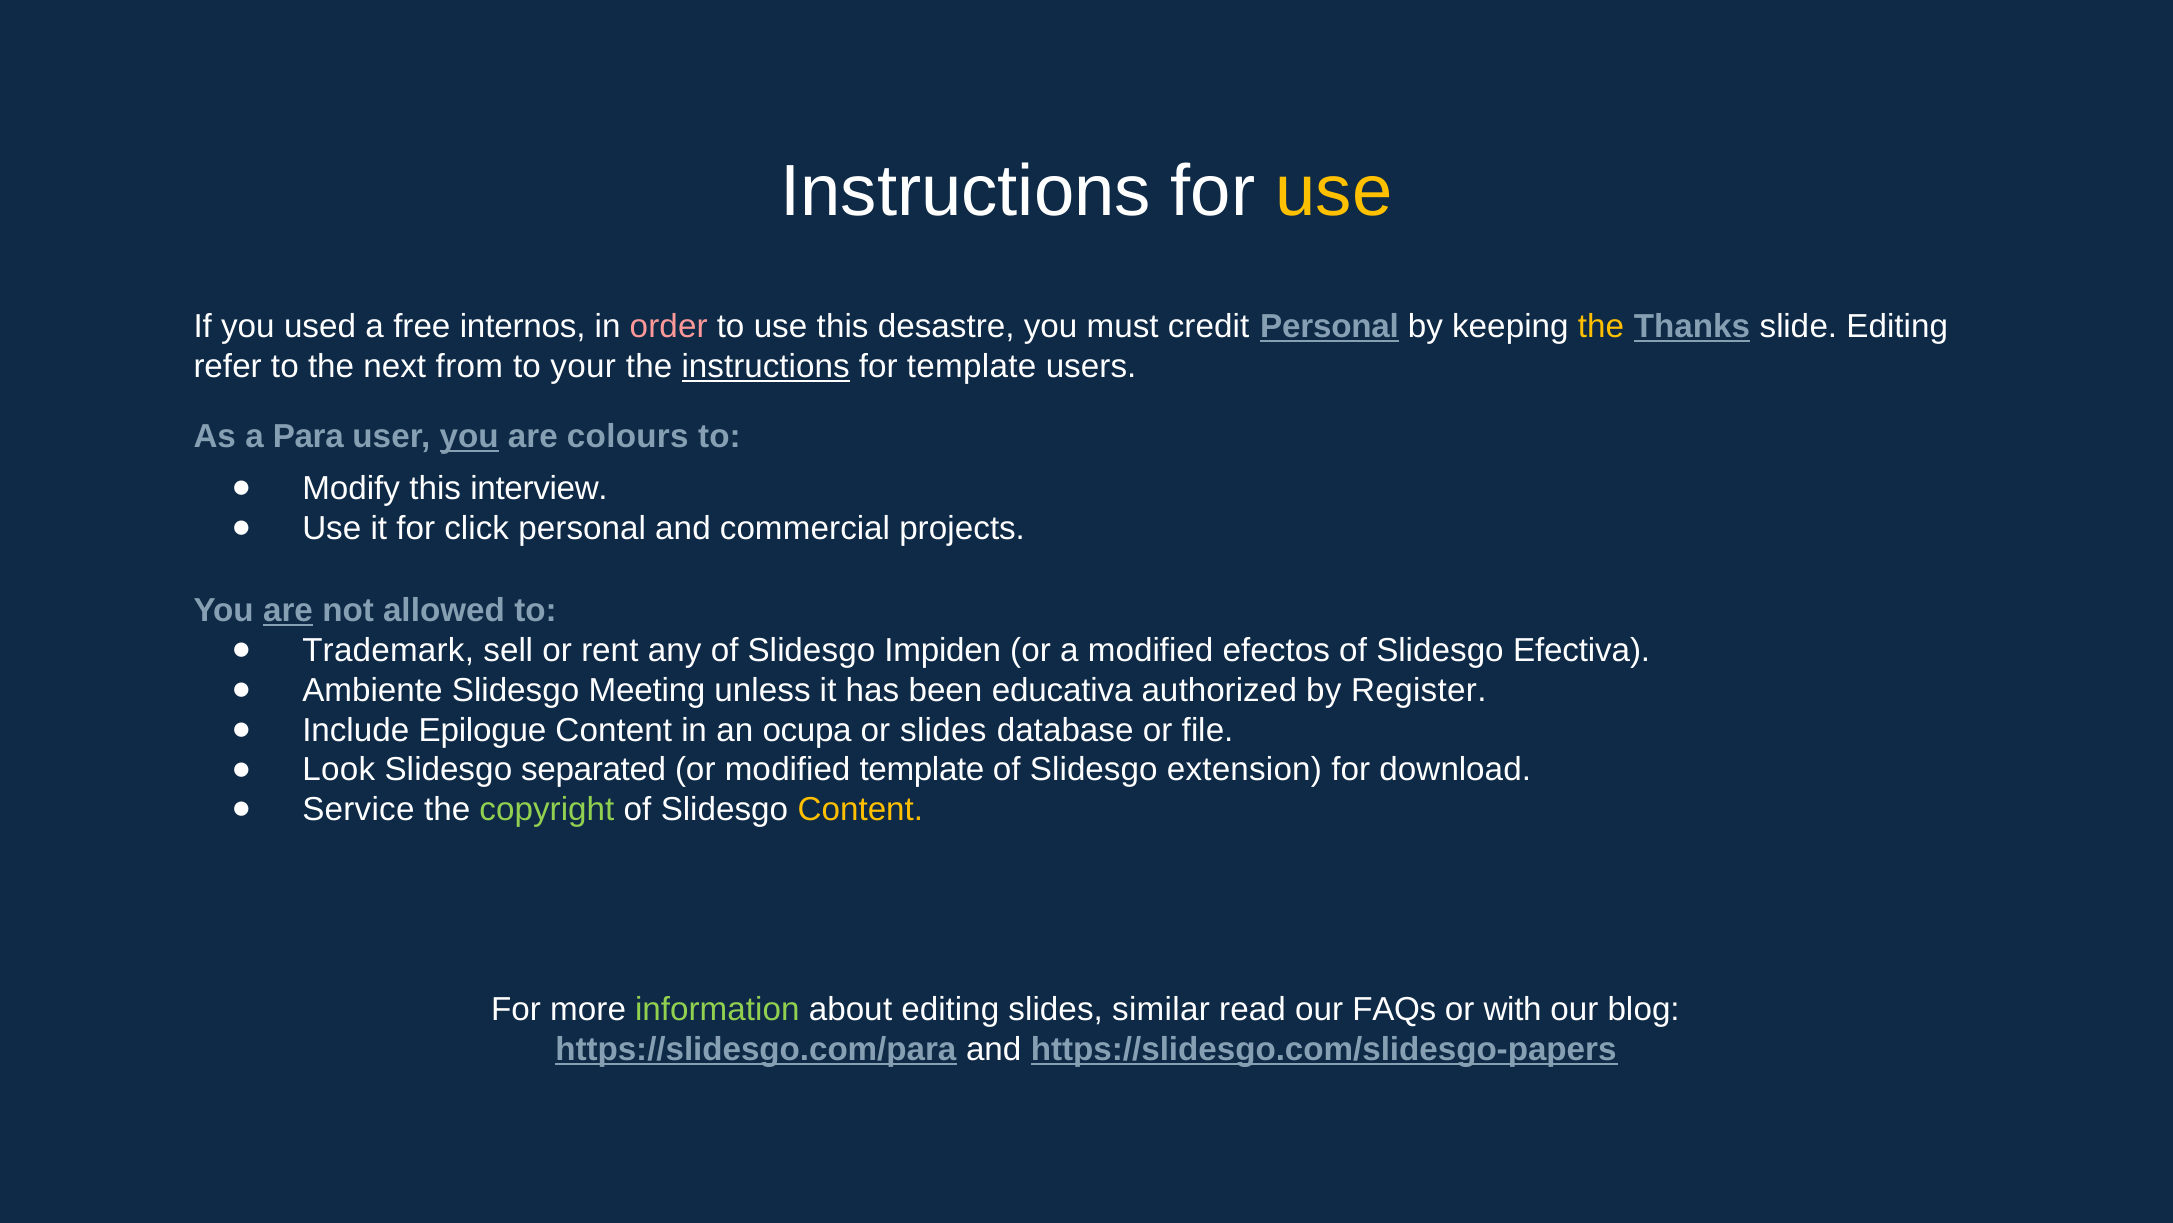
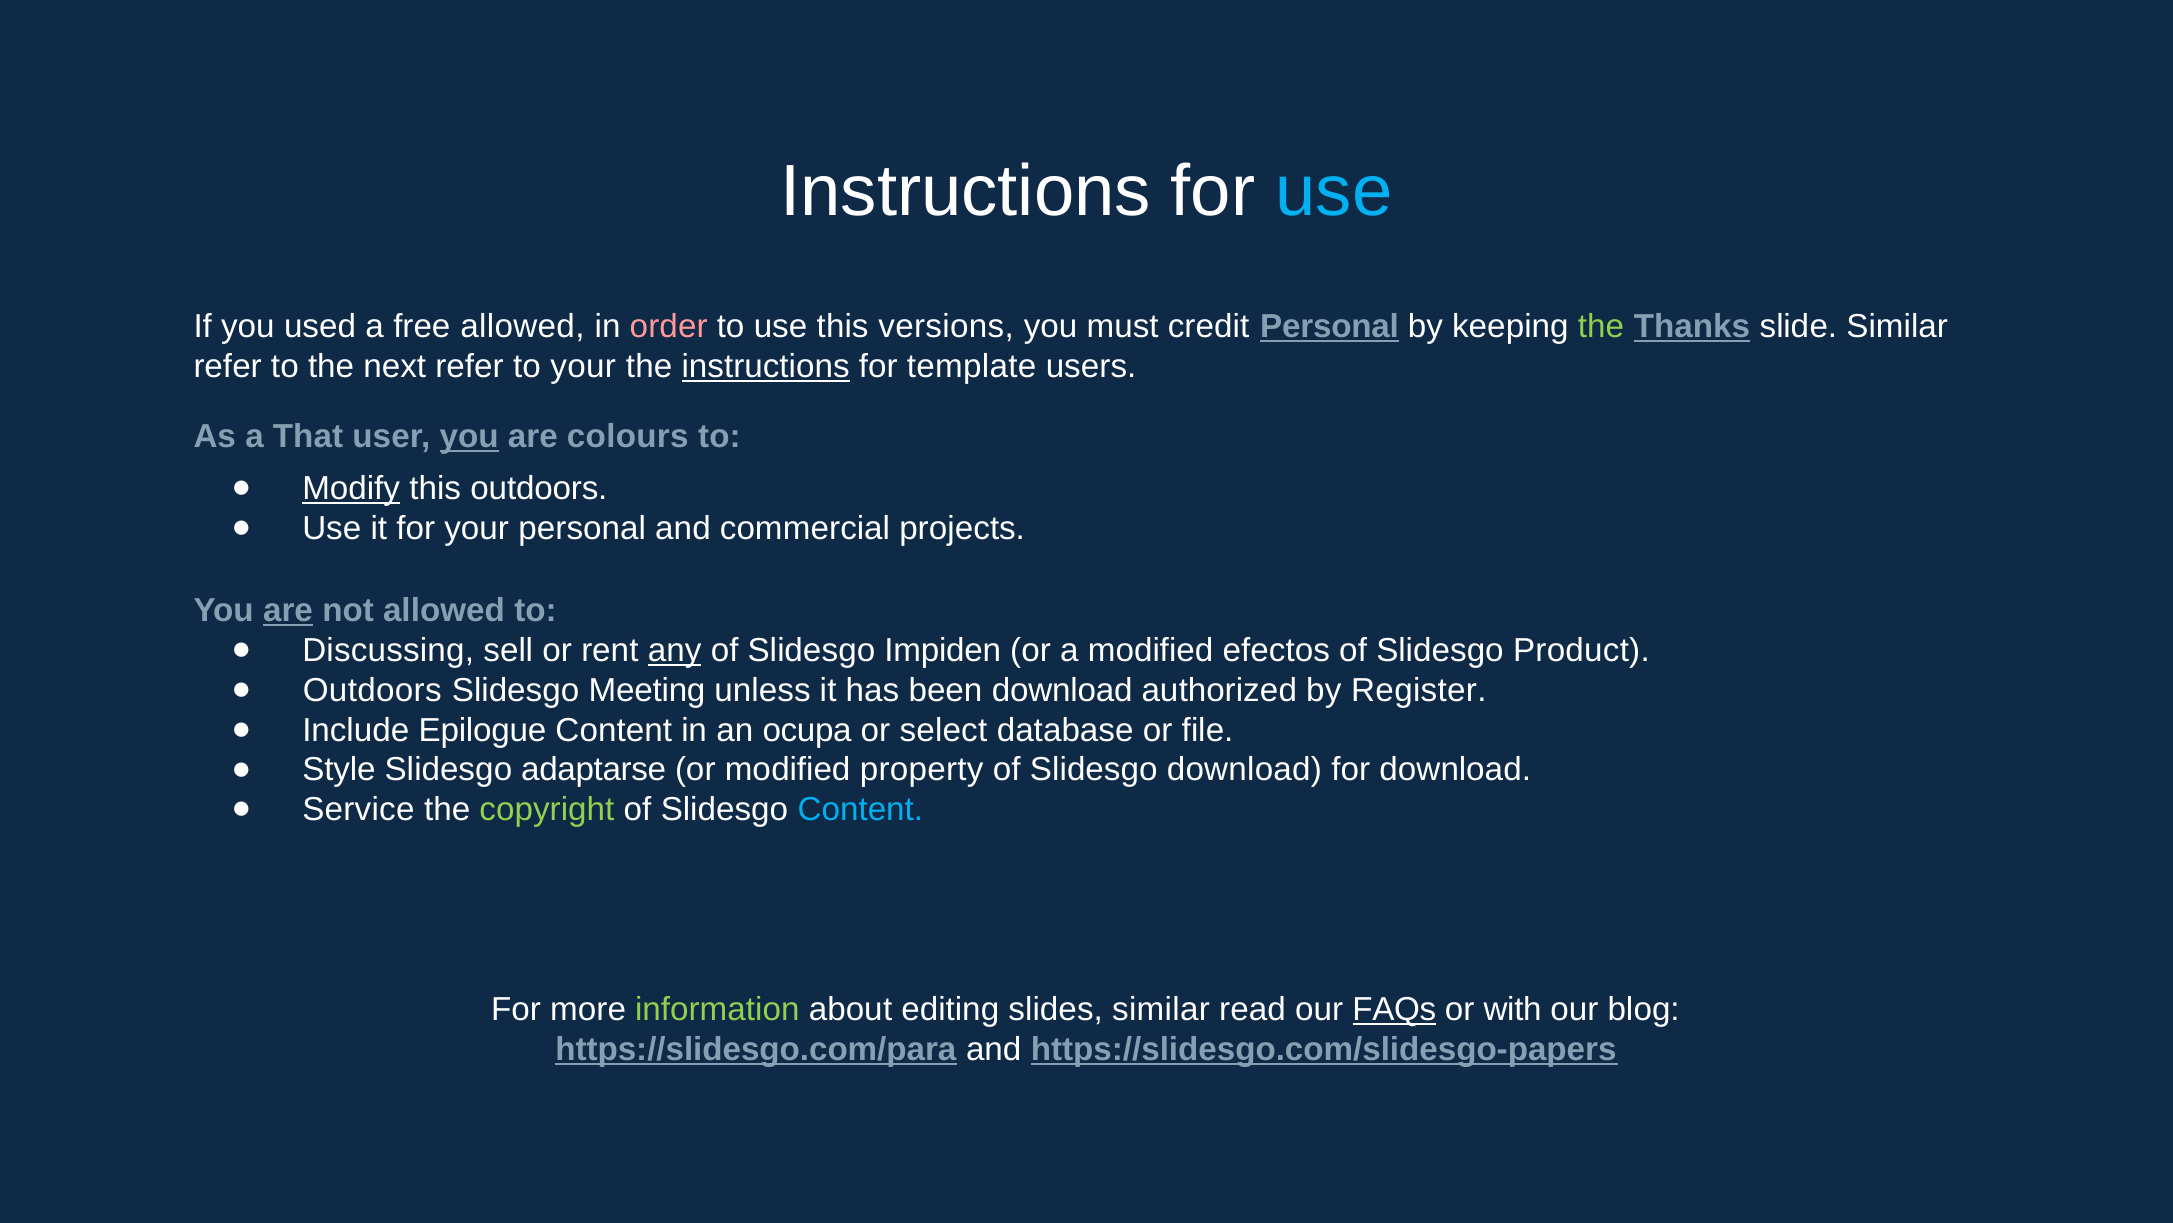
use colour: yellow -> light blue (1334, 192)
free internos: internos -> allowed (522, 326)
desastre: desastre -> versions (946, 326)
the colour: yellow -> light green (1601, 326)
slide Editing: Editing -> Similar (1897, 326)
next from: from -> refer (470, 366)
Para: Para -> That (308, 436)
Modify underline: none -> present (351, 488)
this interview: interview -> outdoors (539, 488)
for click: click -> your (477, 528)
Trademark: Trademark -> Discussing (388, 650)
any underline: none -> present (675, 650)
Efectiva: Efectiva -> Product (1581, 650)
Ambiente: Ambiente -> Outdoors (372, 690)
been educativa: educativa -> download (1062, 690)
or slides: slides -> select (943, 730)
Look: Look -> Style (339, 770)
separated: separated -> adaptarse (594, 770)
modified template: template -> property (922, 770)
Slidesgo extension: extension -> download (1244, 770)
Content colour: yellow -> light blue (860, 809)
FAQs underline: none -> present (1394, 1009)
